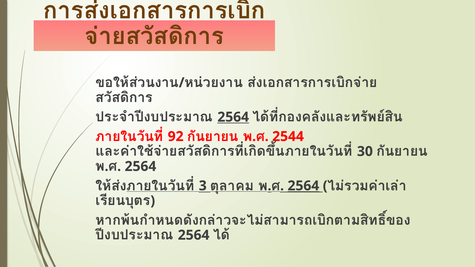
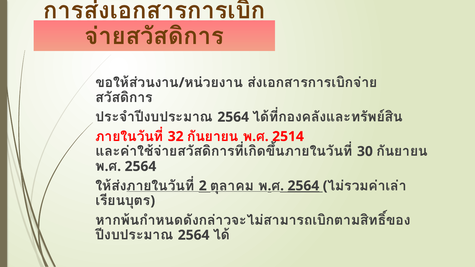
2564 underline: present -> none (233, 117)
92: 92 -> 32 (176, 137)
2544: 2544 -> 2514 (288, 137)
3: 3 -> 2 (203, 186)
